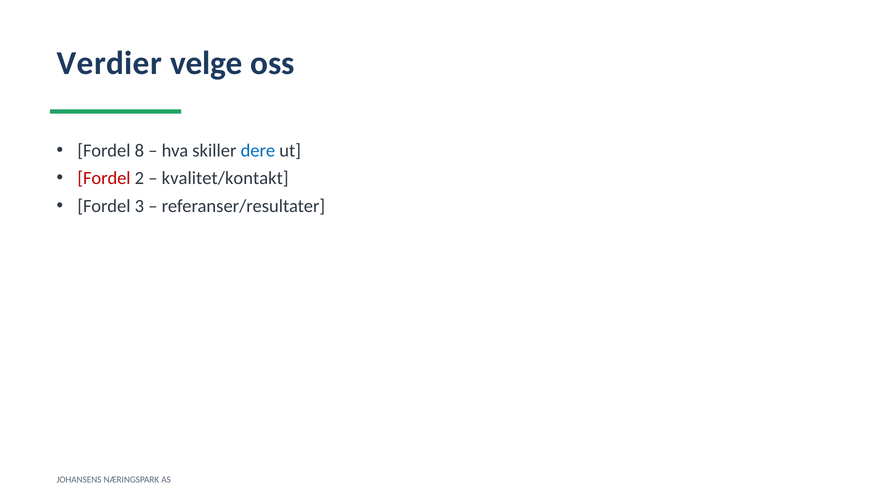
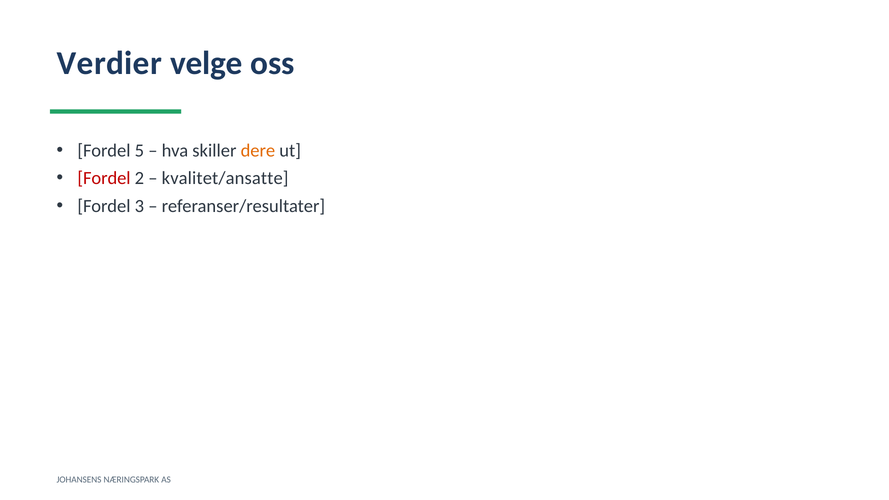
8: 8 -> 5 (139, 151)
dere colour: blue -> orange (258, 151)
kvalitet/kontakt: kvalitet/kontakt -> kvalitet/ansatte (225, 178)
